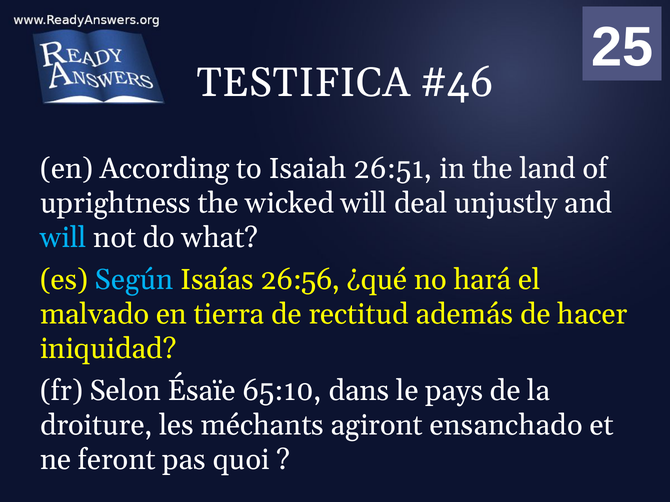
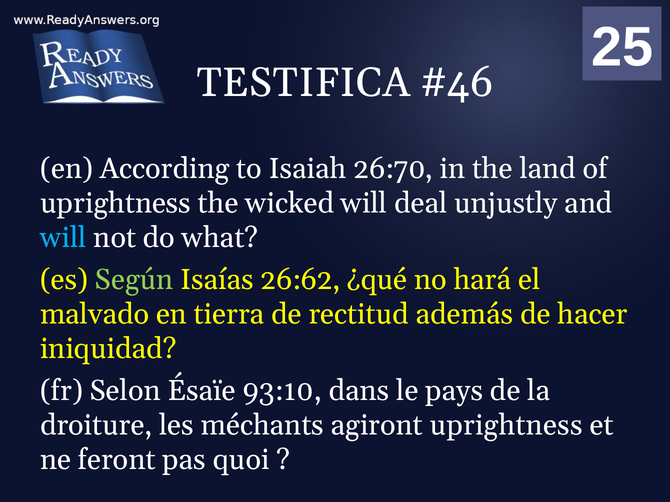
26:51: 26:51 -> 26:70 (393, 169)
Según colour: light blue -> light green (134, 280)
26:56: 26:56 -> 26:62 (300, 280)
65:10: 65:10 -> 93:10 (282, 391)
agiront ensanchado: ensanchado -> uprightness (506, 426)
